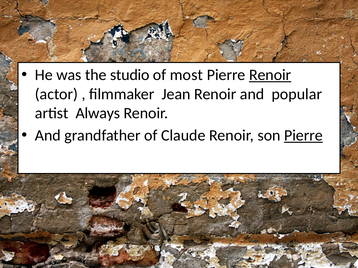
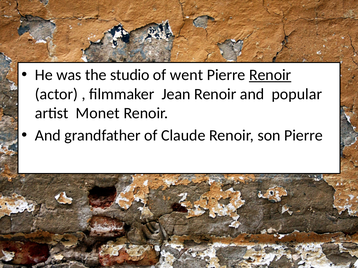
most: most -> went (186, 75)
Always: Always -> Monet (98, 113)
Pierre underline: present -> none (303, 136)
